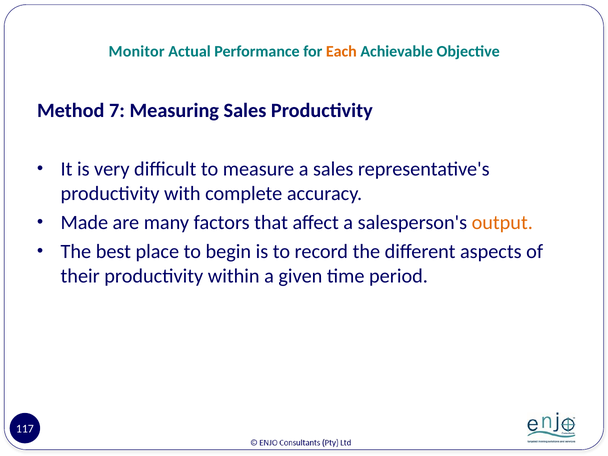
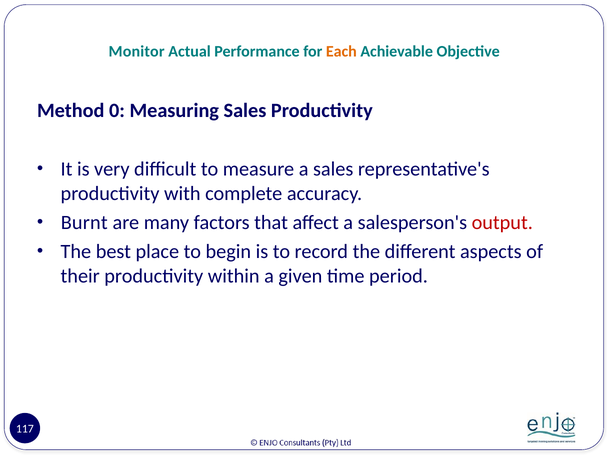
7: 7 -> 0 (117, 111)
Made: Made -> Burnt (84, 223)
output colour: orange -> red (502, 223)
